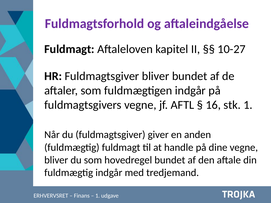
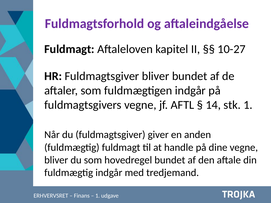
16: 16 -> 14 (213, 105)
